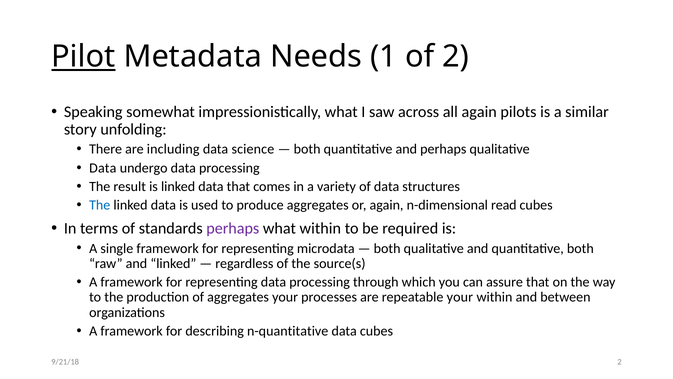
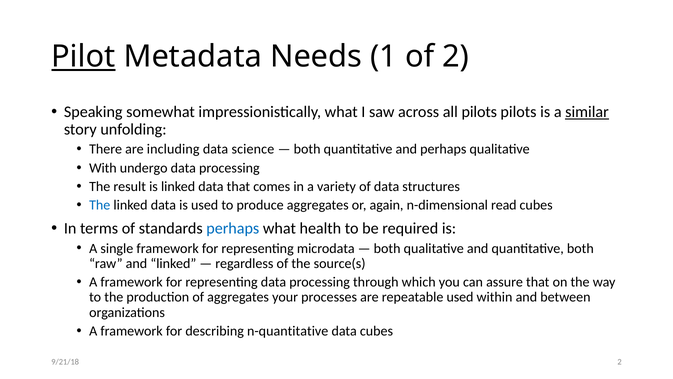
all again: again -> pilots (479, 112)
similar underline: none -> present (587, 112)
Data: Data -> With (103, 168)
perhaps colour: purple -> blue (233, 228)
what within: within -> health (320, 228)
repeatable your: your -> used (460, 297)
